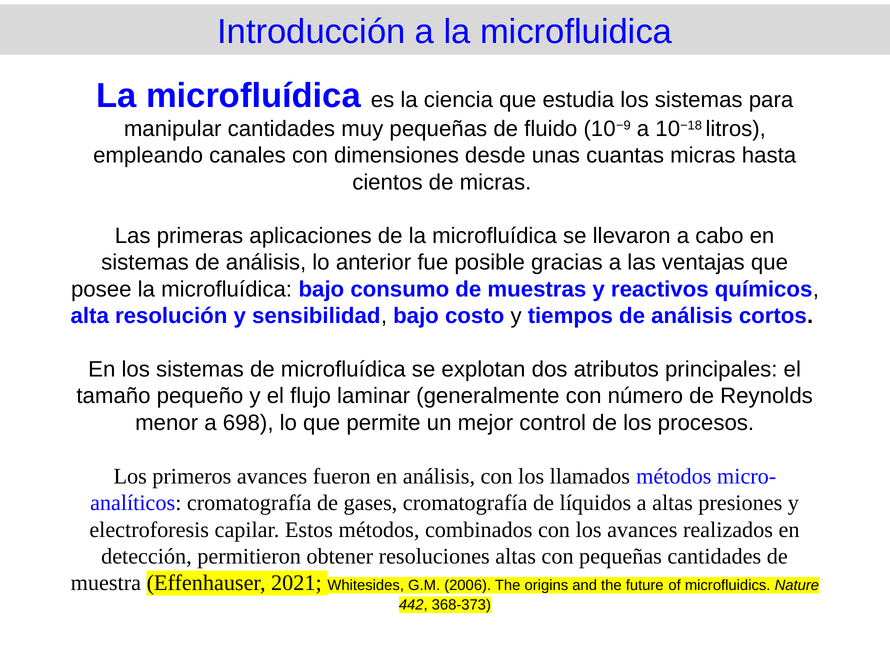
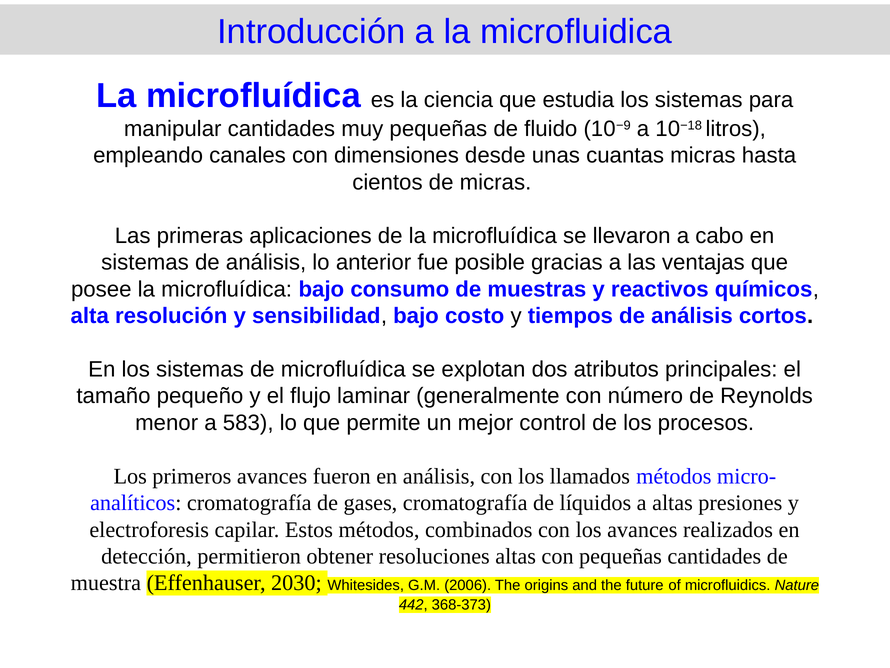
698: 698 -> 583 (248, 422)
2021: 2021 -> 2030 (296, 583)
